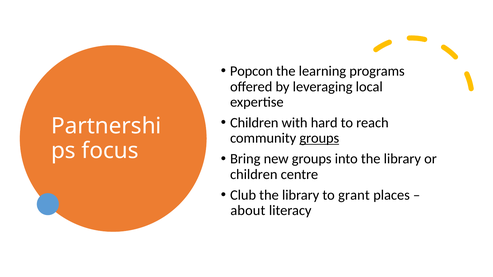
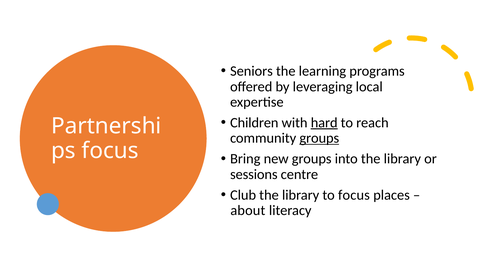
Popcon: Popcon -> Seniors (251, 71)
hard underline: none -> present (324, 123)
children: children -> sessions (254, 175)
to grant: grant -> focus (354, 195)
